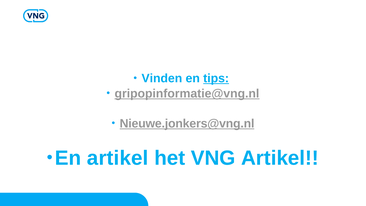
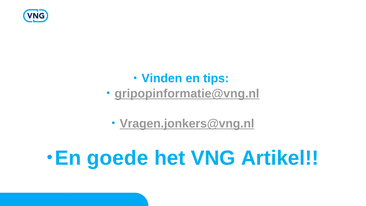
tips underline: present -> none (216, 78)
Nieuwe.jonkers@vng.nl: Nieuwe.jonkers@vng.nl -> Vragen.jonkers@vng.nl (187, 123)
En artikel: artikel -> goede (118, 158)
